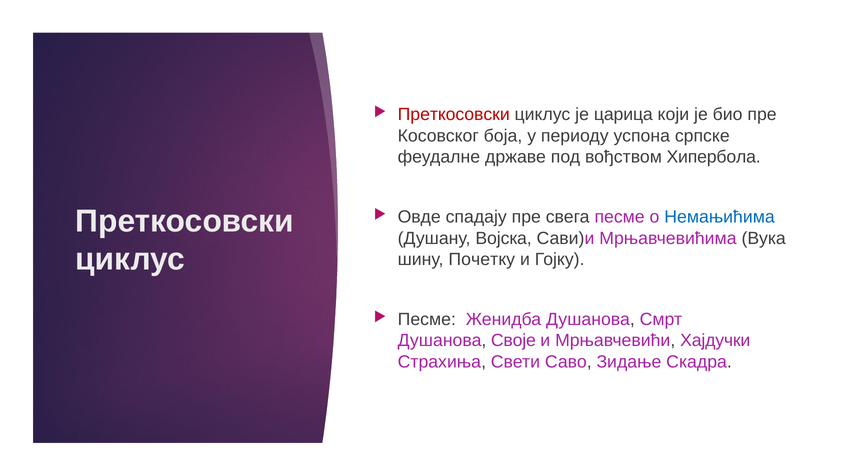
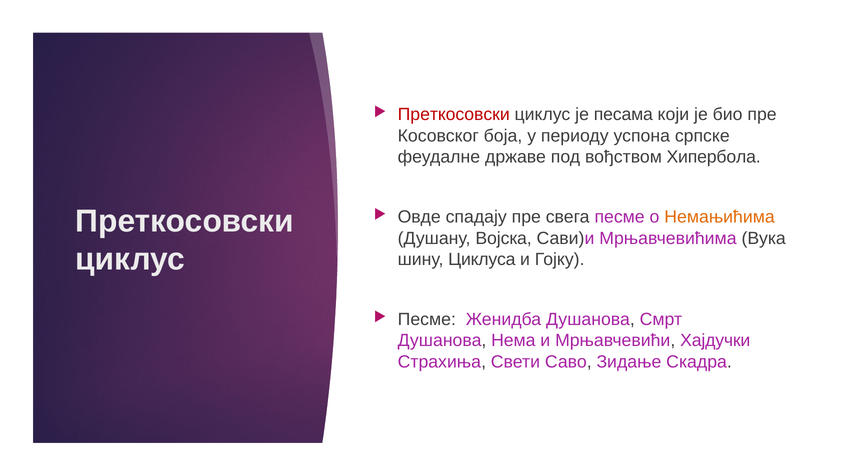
царица: царица -> песама (623, 115)
Немањићима colour: blue -> orange (720, 217)
Почетку: Почетку -> Циклуса (482, 260)
Своје: Своје -> Нема (513, 341)
